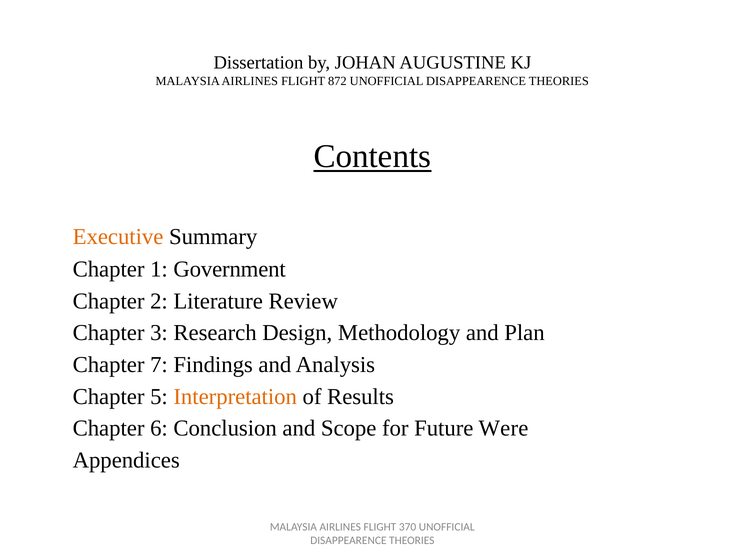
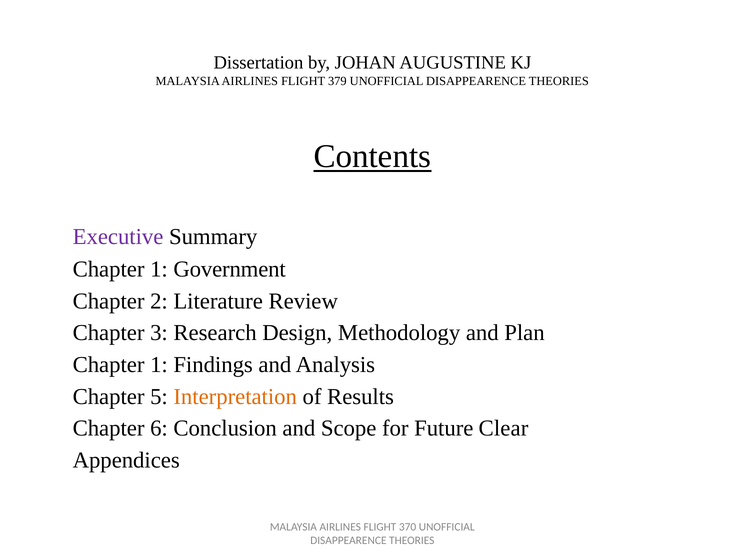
872: 872 -> 379 (337, 81)
Executive colour: orange -> purple (118, 236)
7: 7 -> 1 (159, 365)
Were: Were -> Clear (503, 428)
